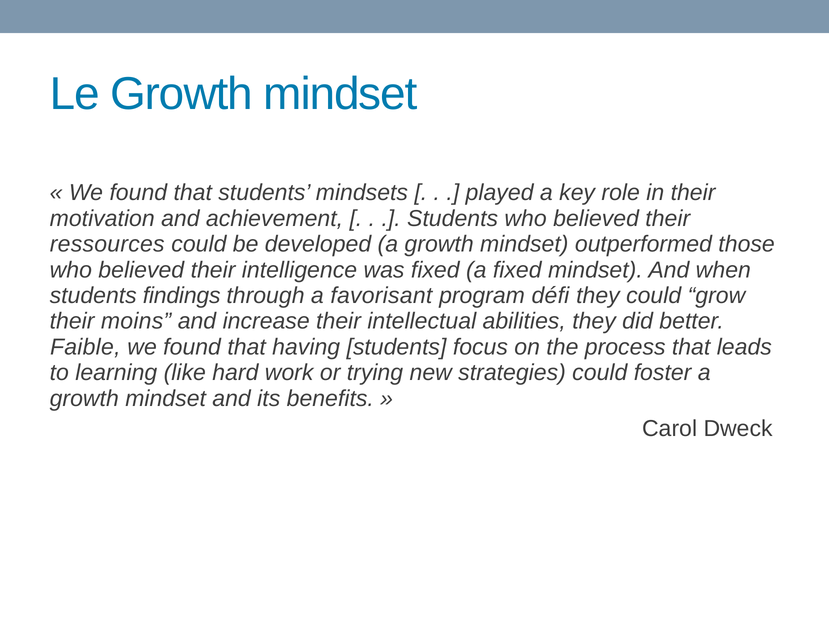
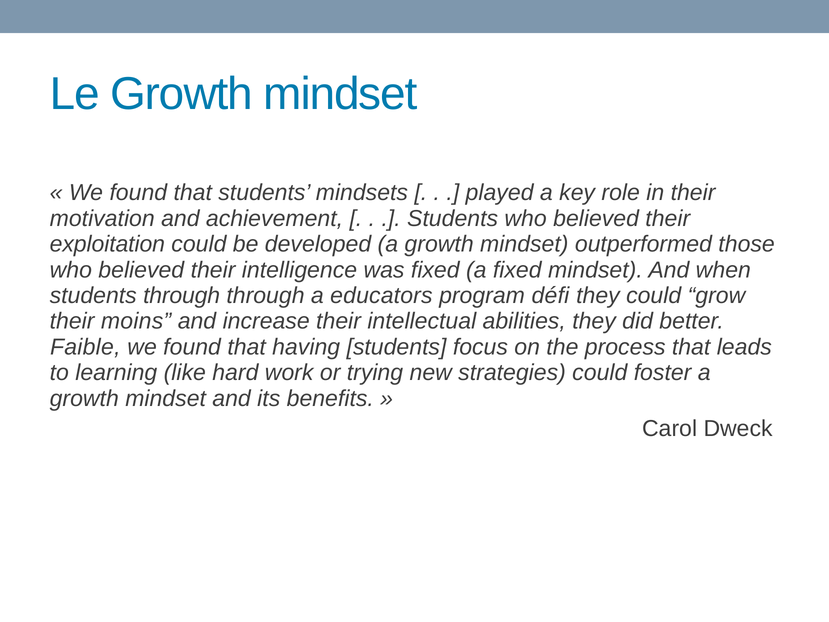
ressources: ressources -> exploitation (107, 244)
students findings: findings -> through (182, 296)
favorisant: favorisant -> educators (381, 296)
